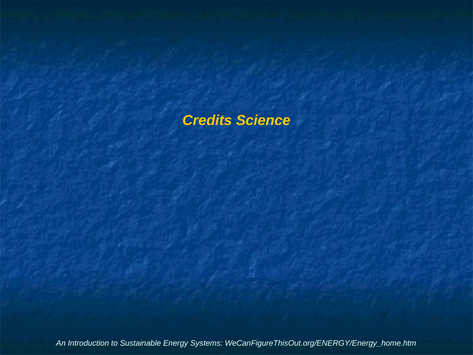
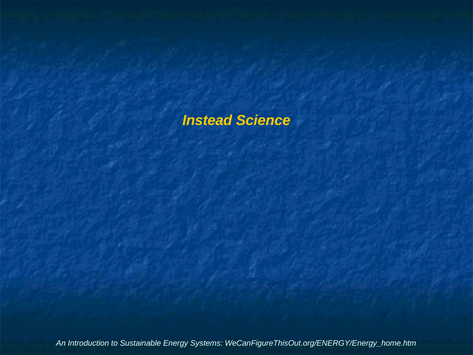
Credits: Credits -> Instead (207, 120)
